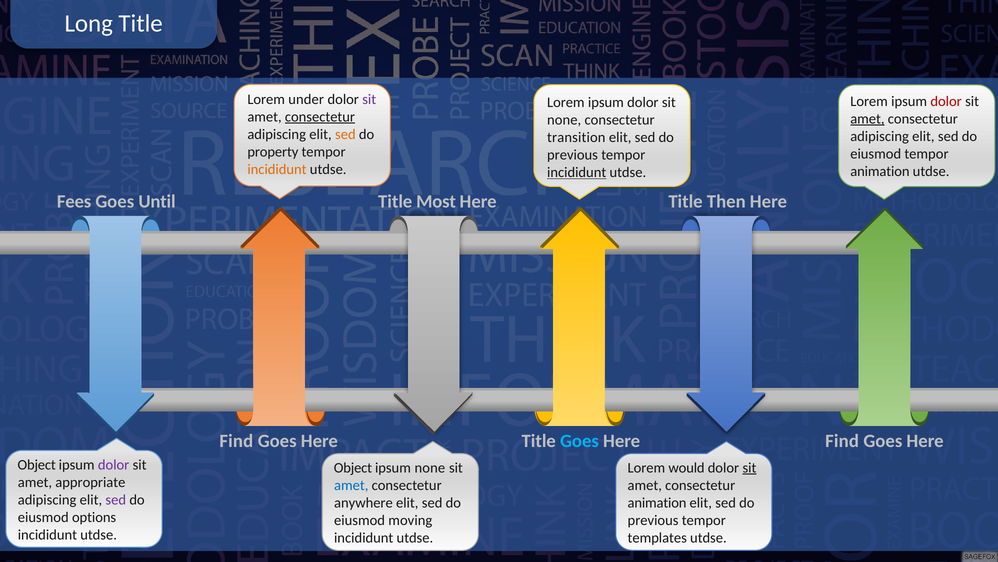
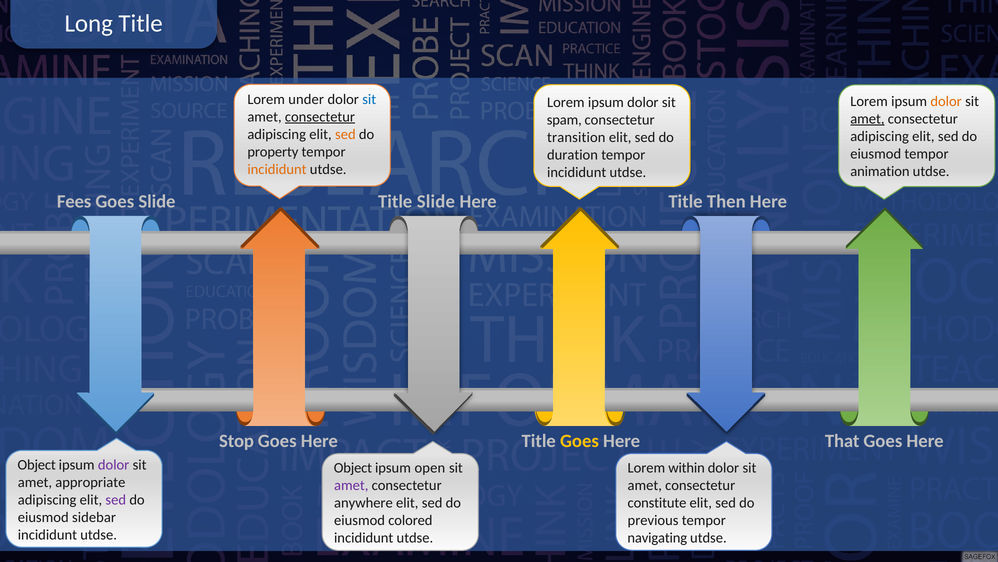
sit colour: purple -> blue (369, 99)
dolor colour: red -> orange (946, 101)
none: none -> spam (564, 120)
previous: previous -> duration (572, 155)
incididunt underline: present -> none (577, 172)
Goes Until: Until -> Slide (157, 201)
Most: Most -> Slide (436, 202)
Goes colour: light blue -> yellow (579, 440)
Find: Find -> That (842, 441)
Find: Find -> Stop (237, 441)
would: would -> within (687, 467)
sit underline: present -> none (749, 467)
ipsum none: none -> open (430, 468)
amet colour: blue -> purple (351, 485)
animation: animation -> constitute (657, 502)
options: options -> sidebar (94, 517)
moving: moving -> colored (410, 520)
templates: templates -> navigating (657, 537)
